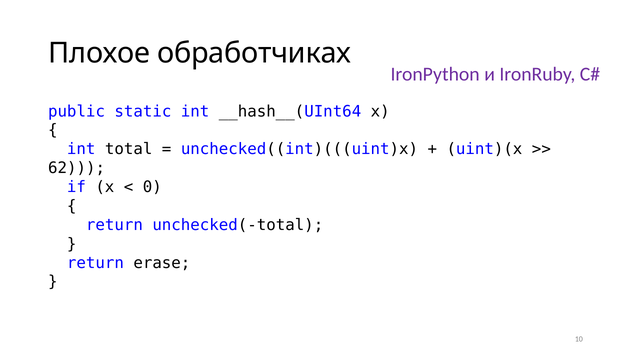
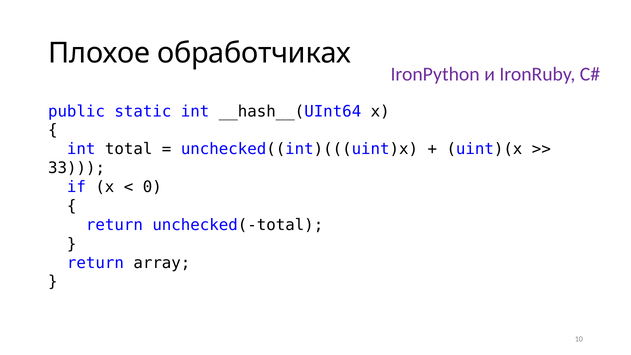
62: 62 -> 33 (77, 168)
erase: erase -> array (162, 263)
